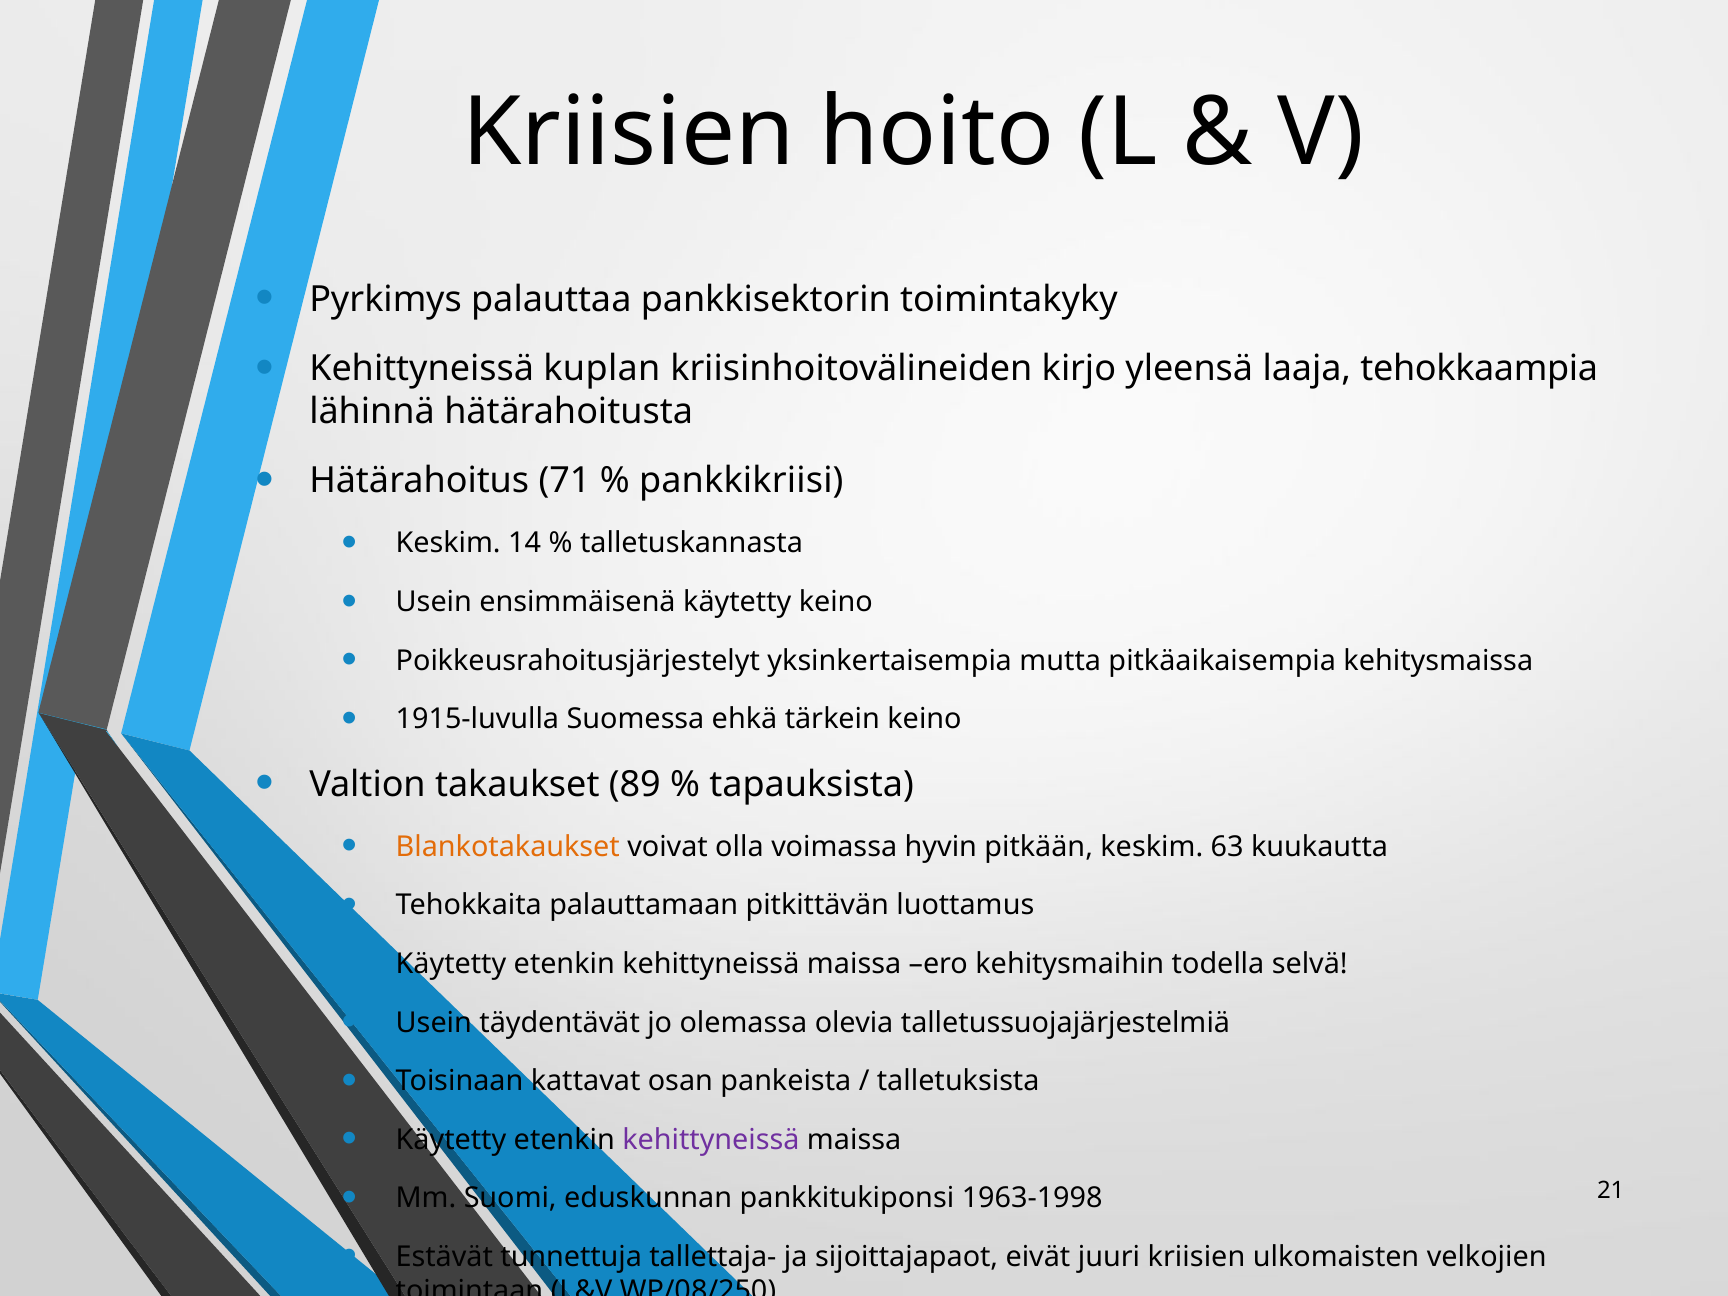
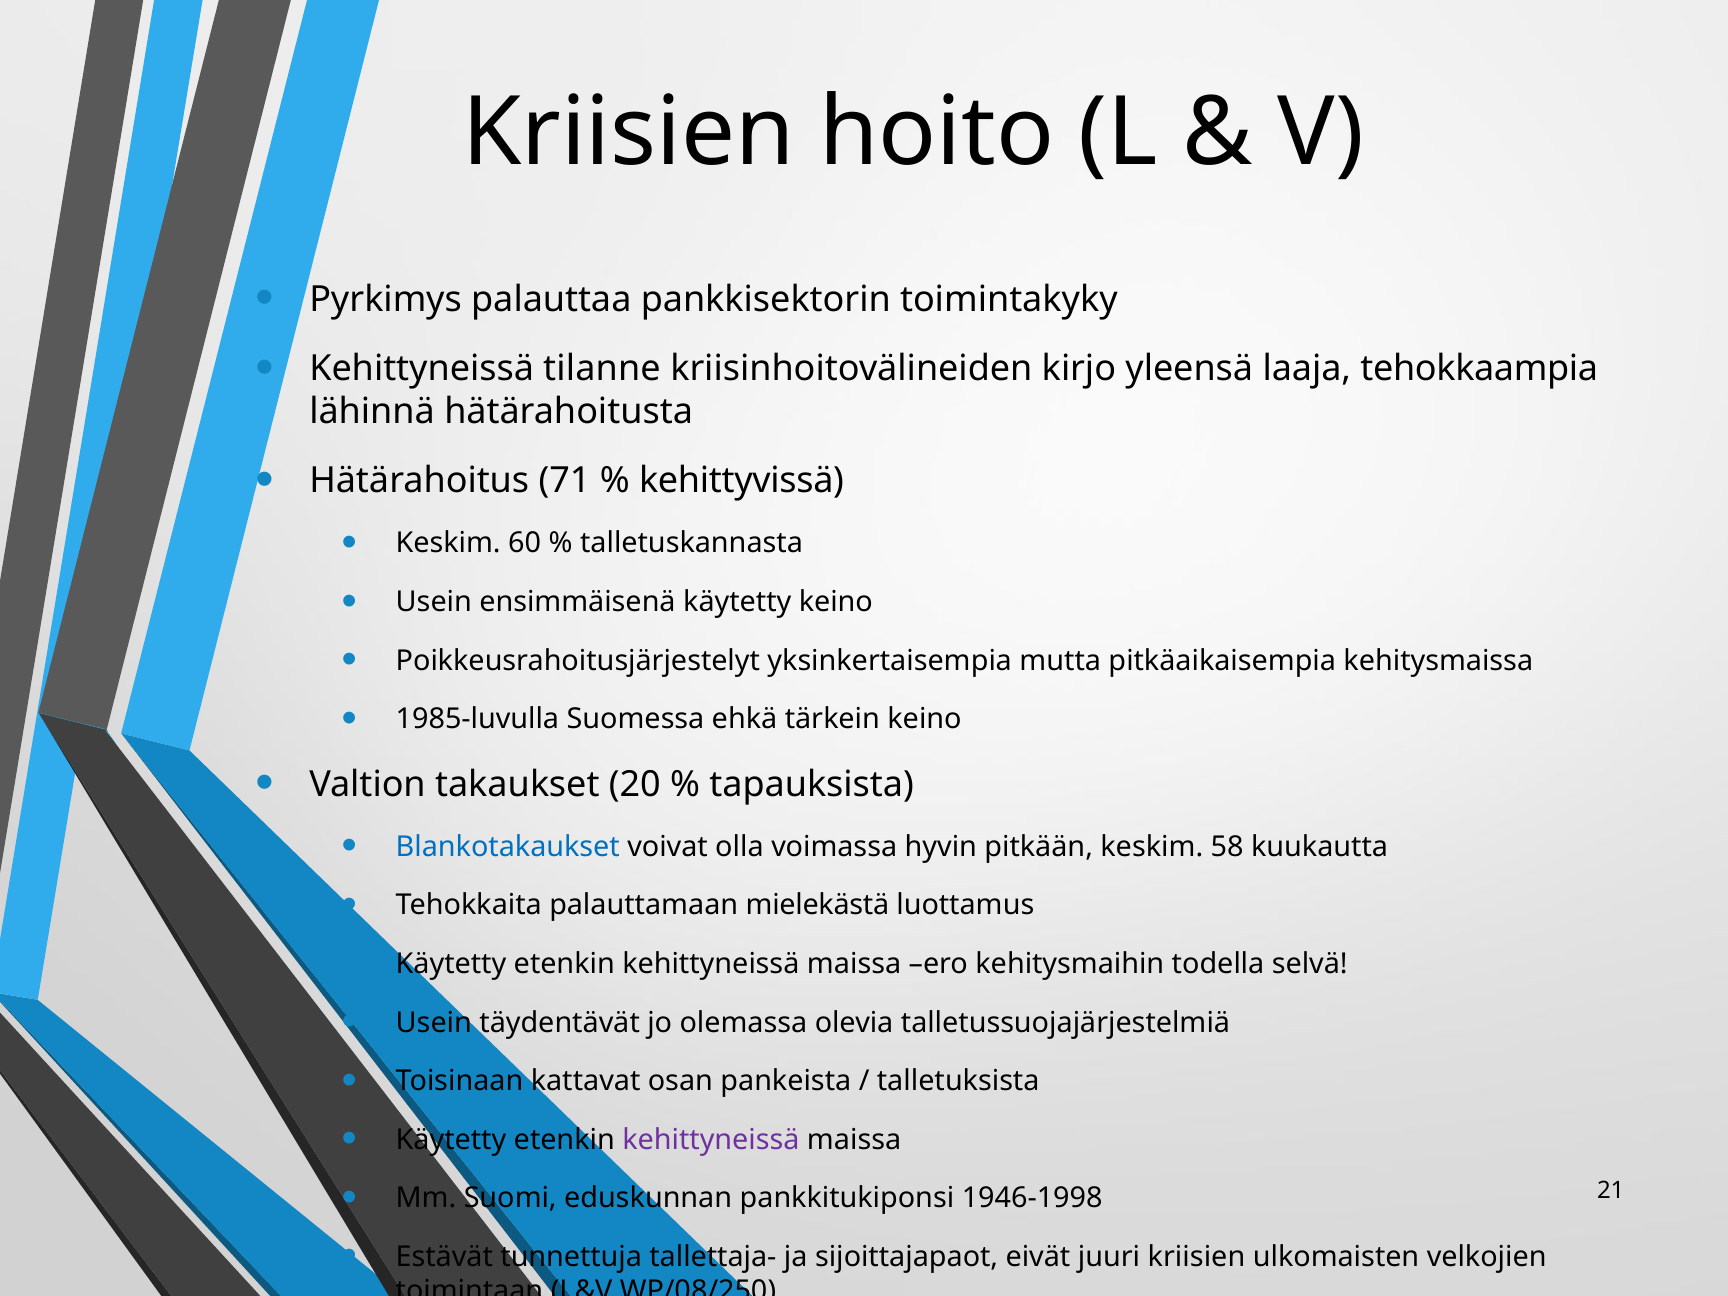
kuplan: kuplan -> tilanne (602, 369)
pankkikriisi: pankkikriisi -> kehittyvissä (742, 481)
14: 14 -> 60 (525, 543)
1915-luvulla: 1915-luvulla -> 1985-luvulla (477, 719)
89: 89 -> 20 (635, 785)
Blankotakaukset colour: orange -> blue (508, 847)
63: 63 -> 58 (1227, 847)
pitkittävän: pitkittävän -> mielekästä (817, 905)
1963-1998: 1963-1998 -> 1946-1998 (1032, 1198)
